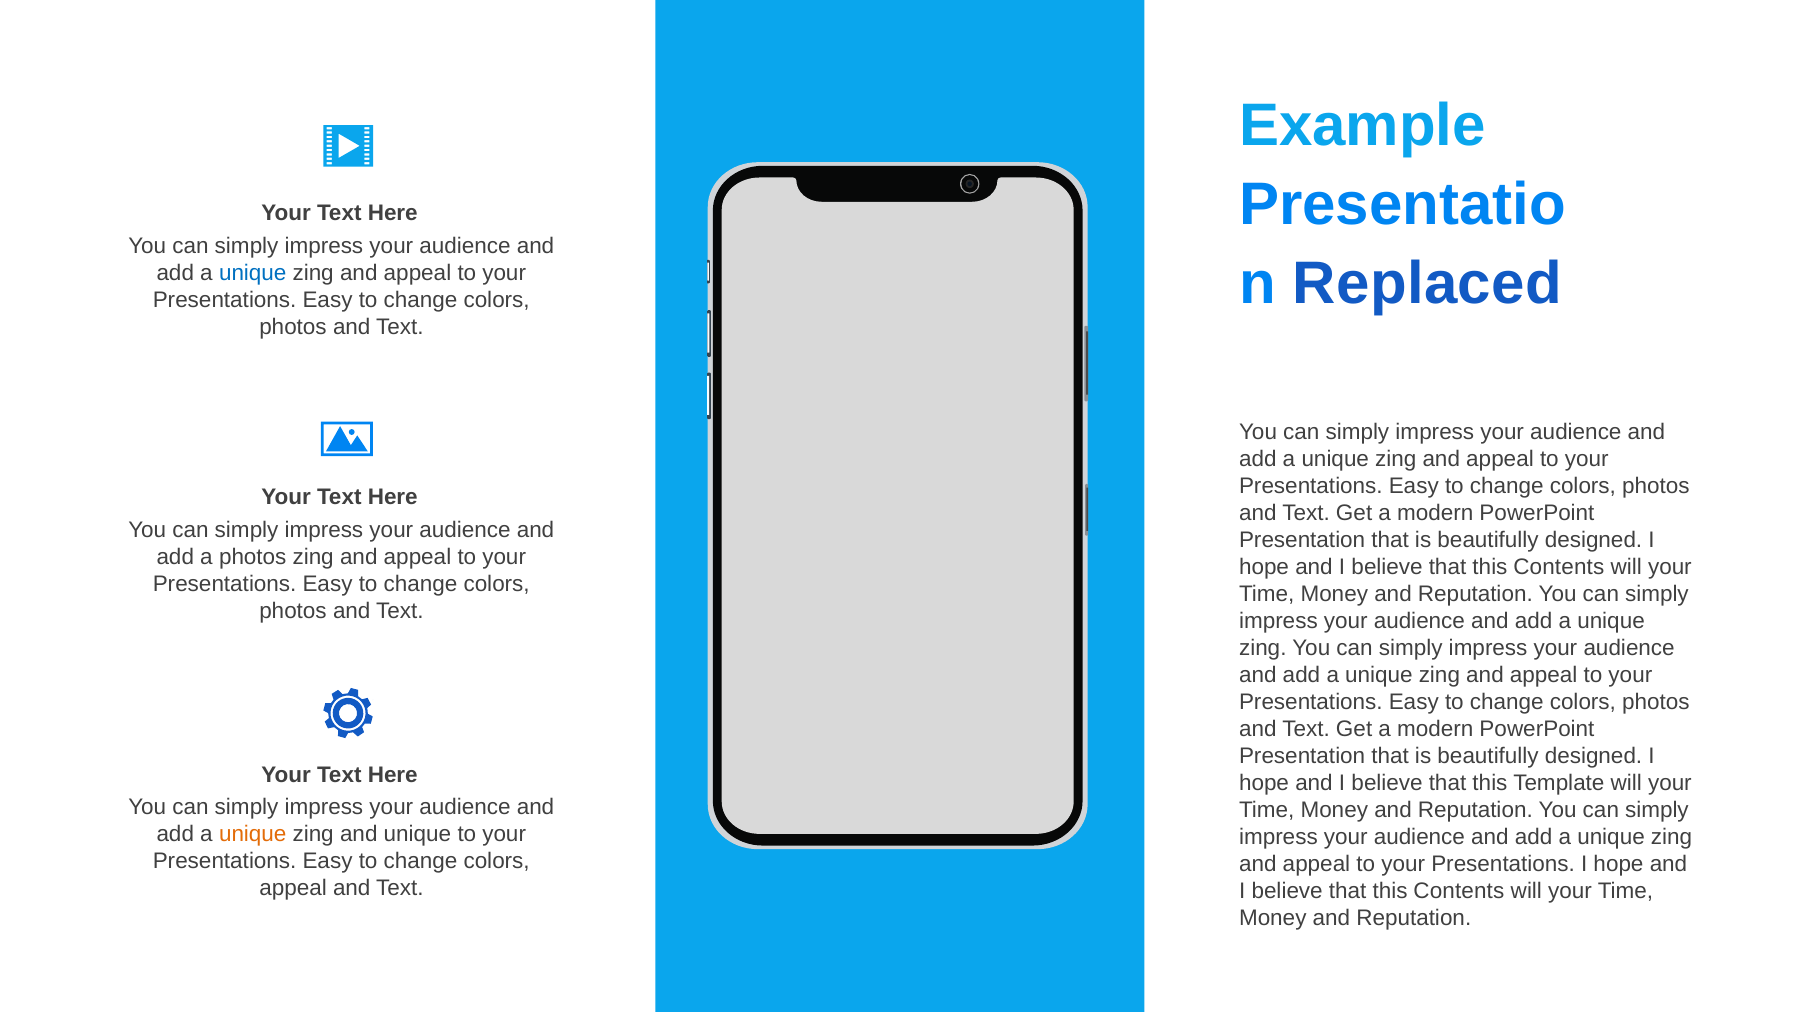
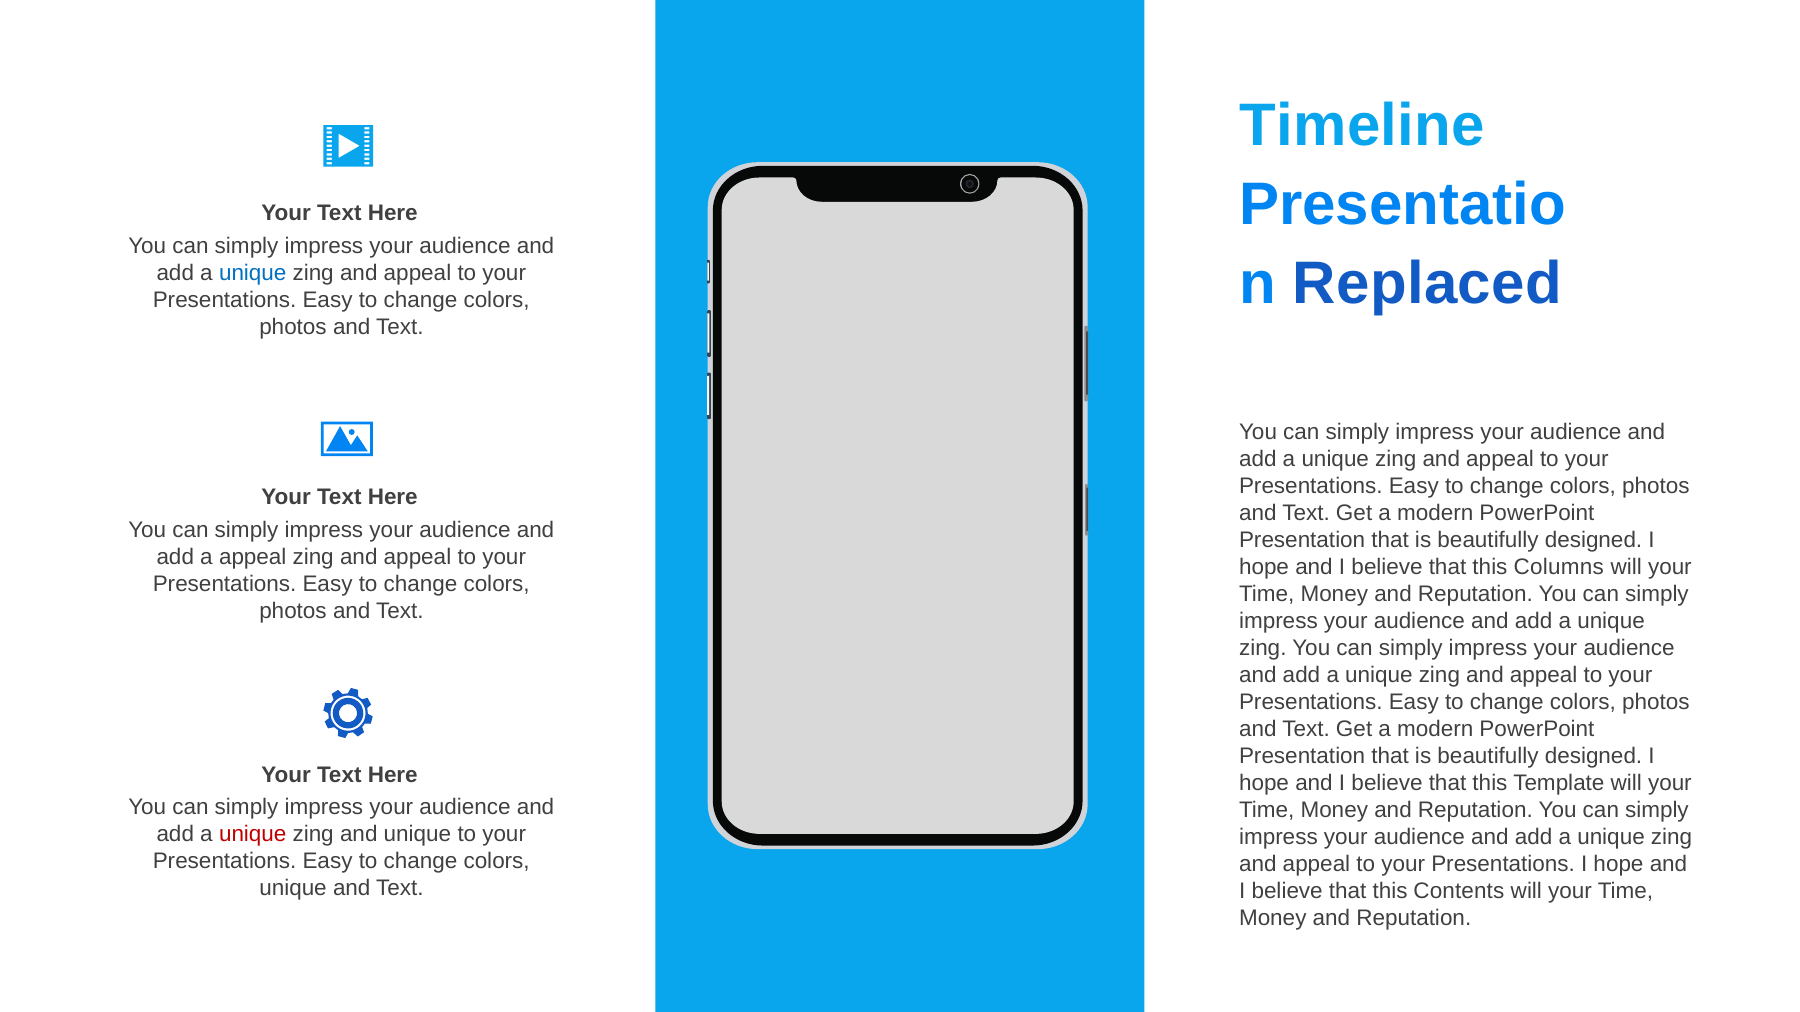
Example: Example -> Timeline (1362, 126)
a photos: photos -> appeal (253, 557)
Contents: Contents -> Columns (1559, 567)
unique colour: orange -> red (253, 835)
appeal: appeal -> unique (293, 889)
